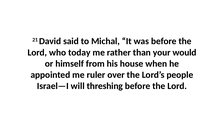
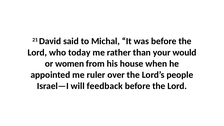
himself: himself -> women (70, 64)
threshing: threshing -> feedback (105, 86)
